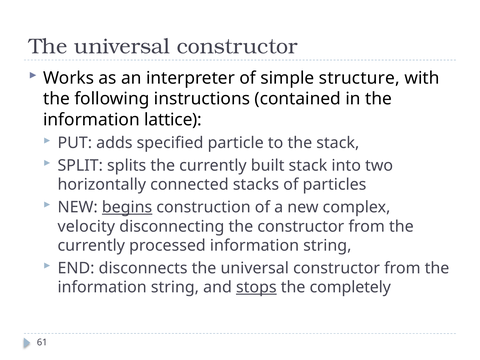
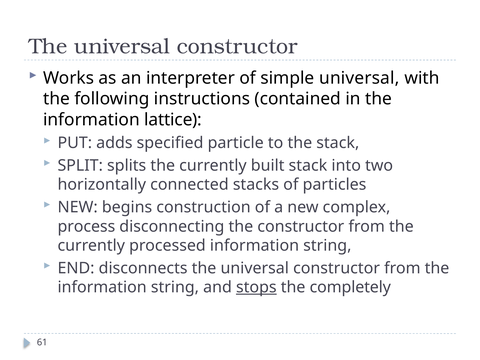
simple structure: structure -> universal (359, 78)
begins underline: present -> none (127, 207)
velocity: velocity -> process (86, 226)
